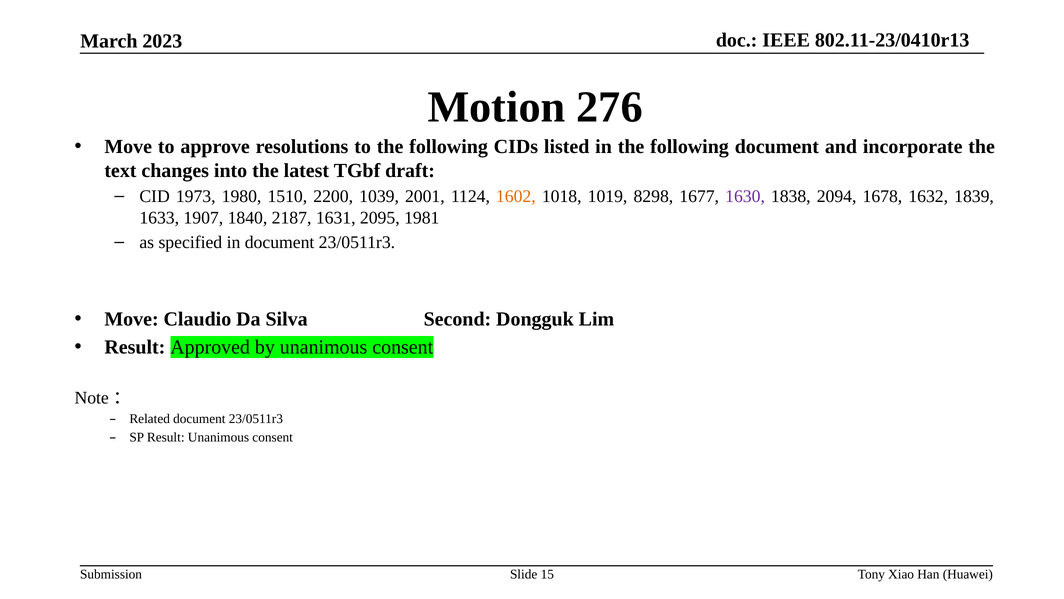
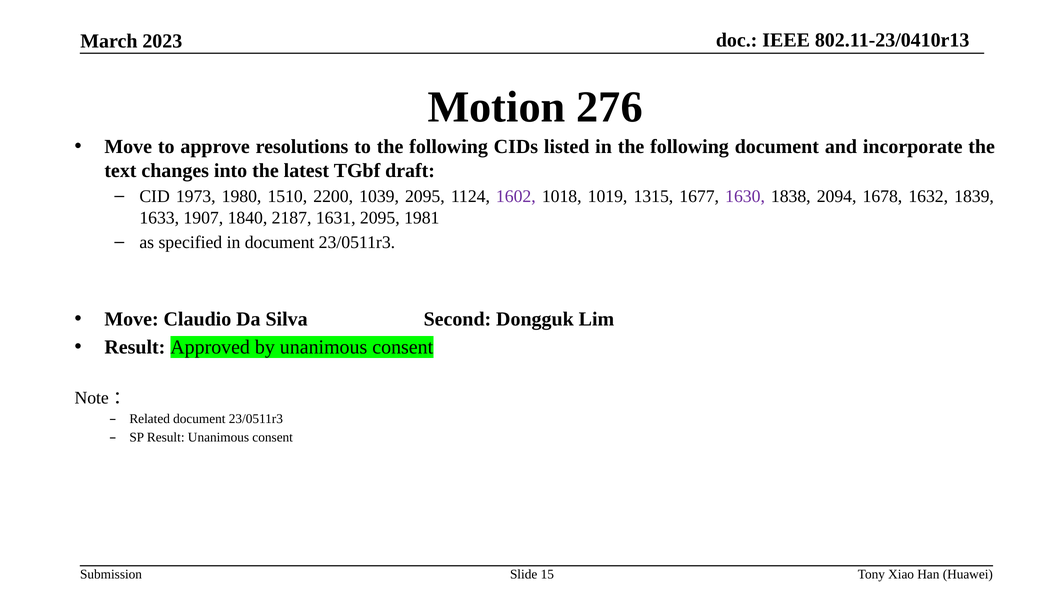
1039 2001: 2001 -> 2095 (425, 196)
1602 colour: orange -> purple (516, 196)
8298: 8298 -> 1315 (653, 196)
